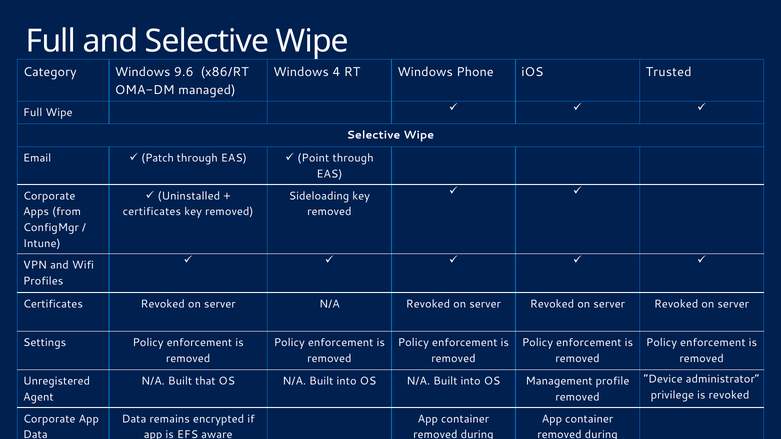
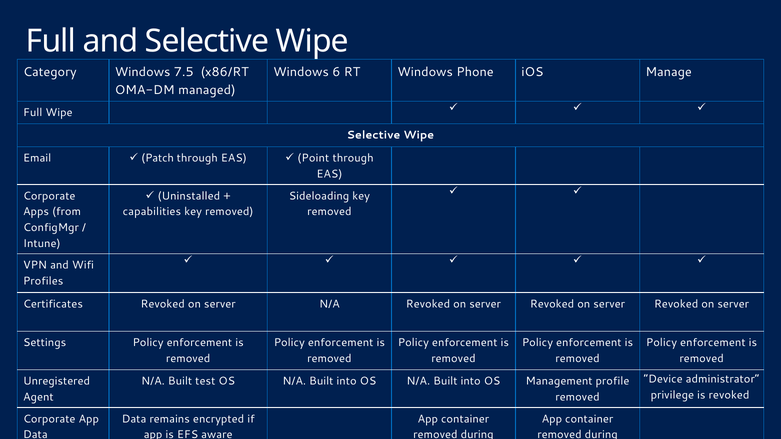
9.6: 9.6 -> 7.5 (184, 72)
4: 4 -> 6 (336, 72)
Trusted: Trusted -> Manage (669, 72)
certificates: certificates -> capabilities (152, 212)
that: that -> test (205, 381)
